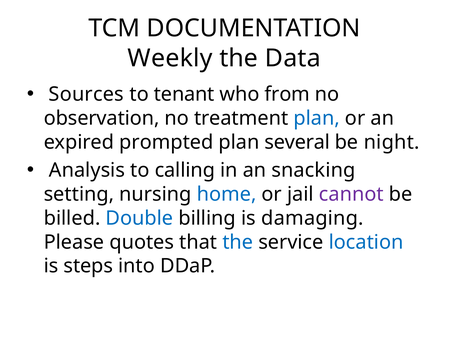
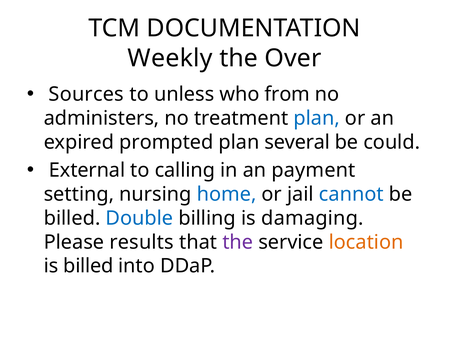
Data: Data -> Over (293, 58)
tenant: tenant -> unless (184, 94)
observation: observation -> administers (102, 118)
night: night -> could (392, 142)
Analysis: Analysis -> External (87, 170)
snacking: snacking -> payment (313, 170)
cannot colour: purple -> blue (351, 194)
quotes: quotes -> results (142, 242)
the colour: blue -> purple (238, 242)
location colour: blue -> orange (366, 242)
is steps: steps -> billed (88, 266)
